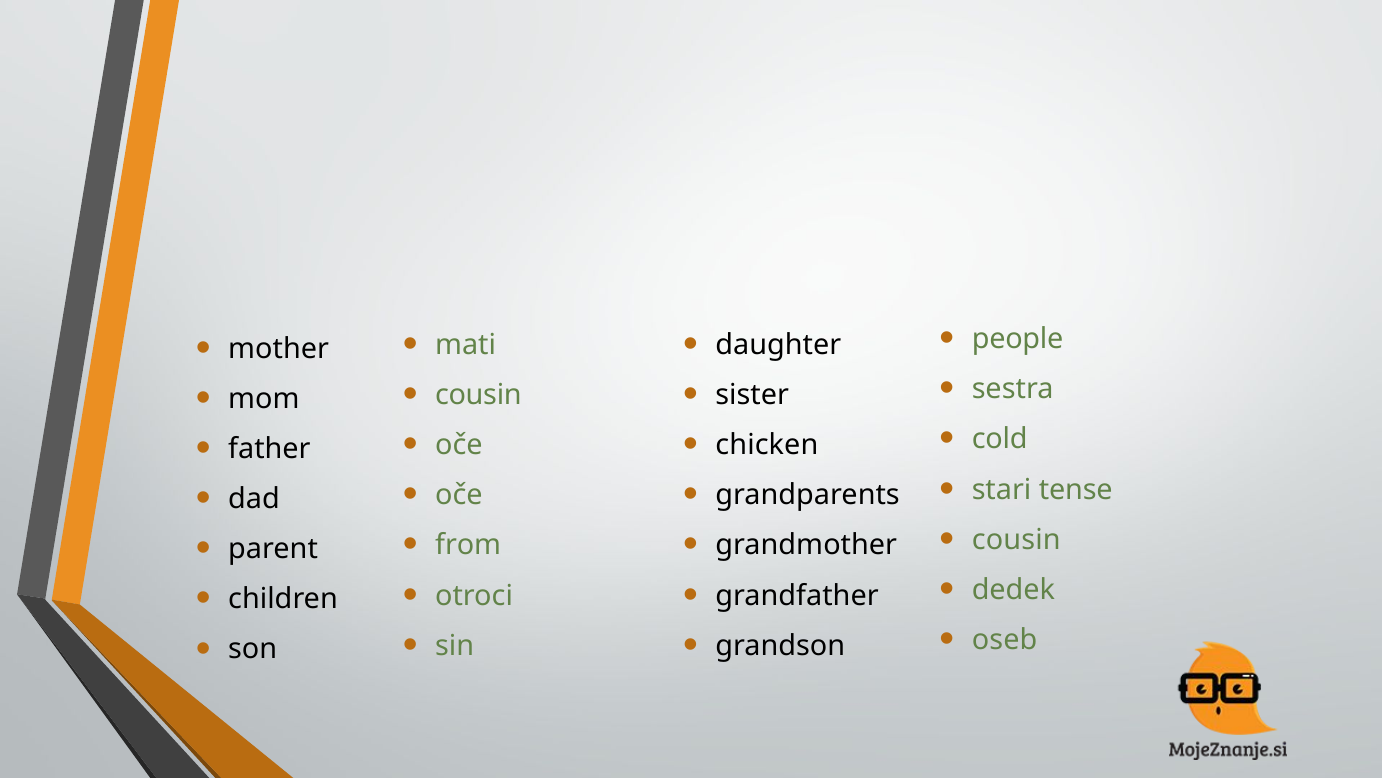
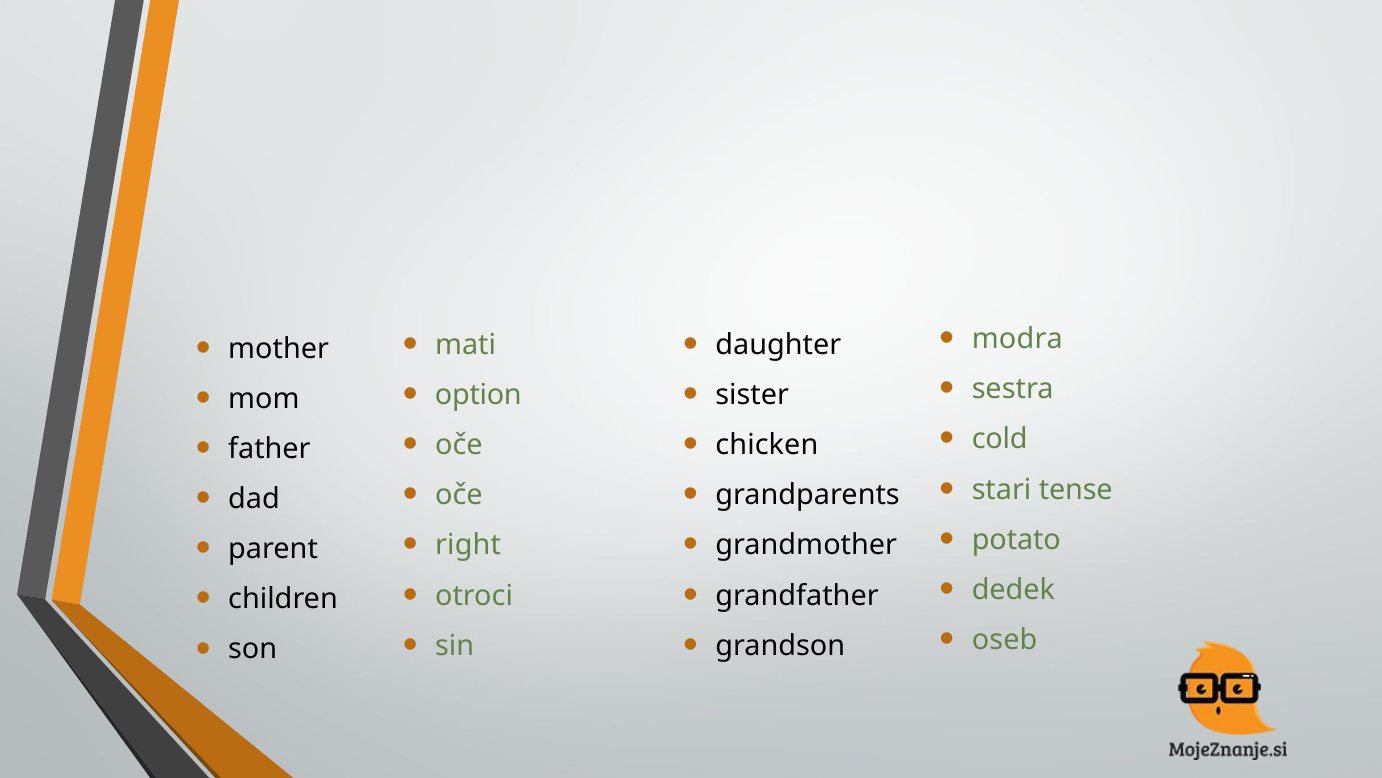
people: people -> modra (1017, 339)
cousin: cousin -> option (478, 395)
cousin: cousin -> potato (1016, 539)
from: from -> right (468, 545)
